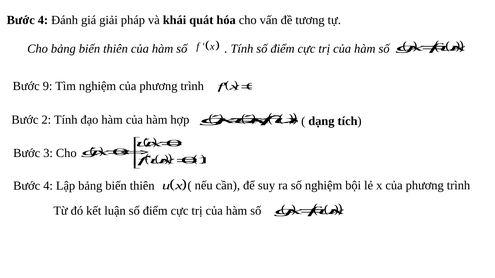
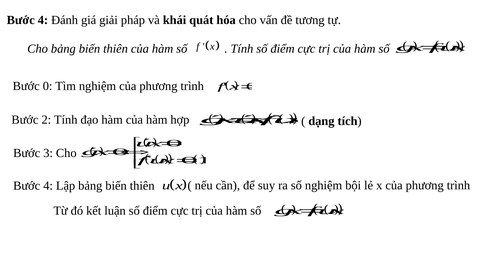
Bước 9: 9 -> 0 (48, 86)
